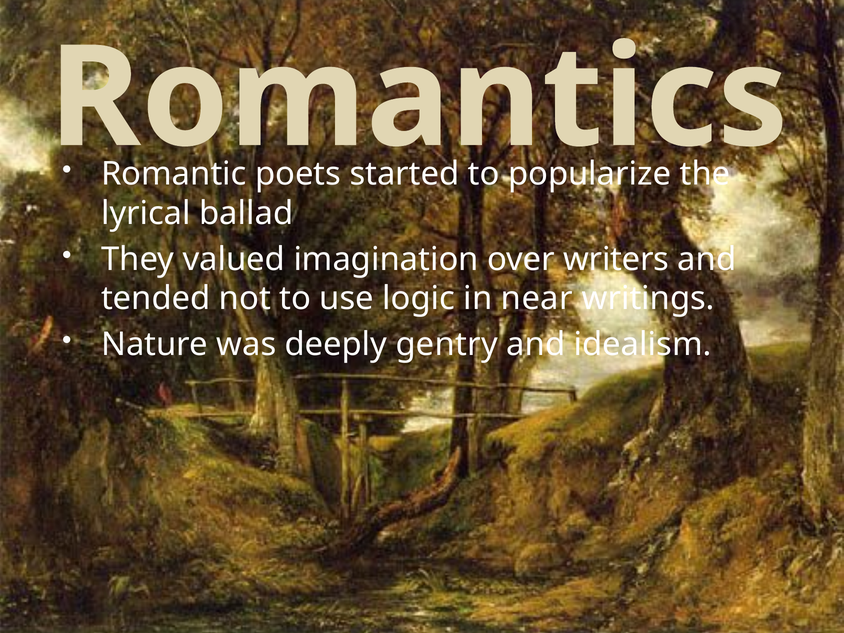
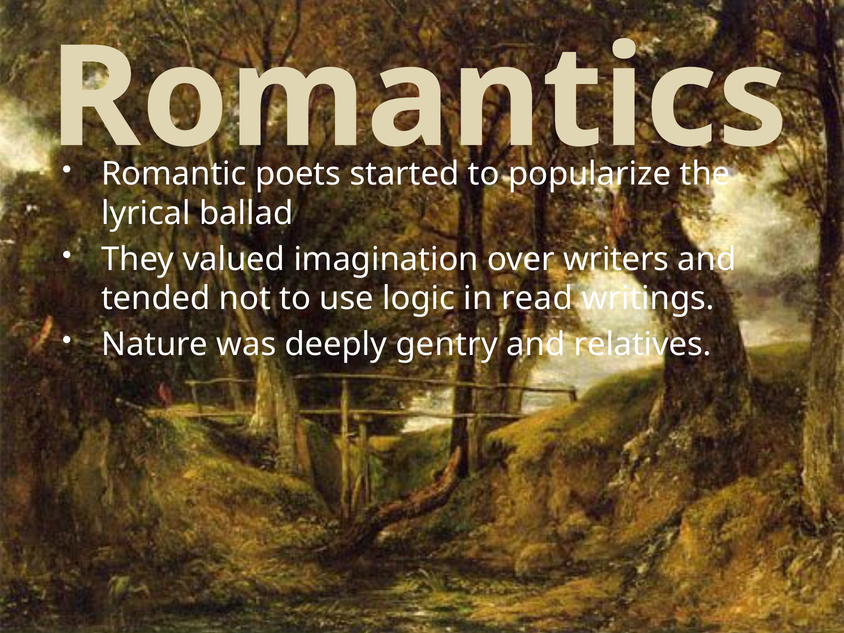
near: near -> read (537, 299)
idealism: idealism -> relatives (643, 345)
